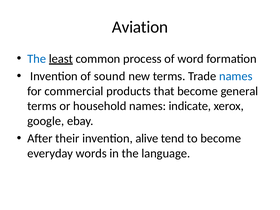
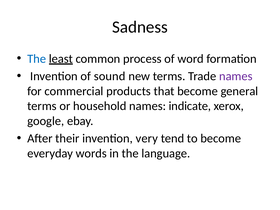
Aviation: Aviation -> Sadness (140, 27)
names colour: blue -> purple (236, 76)
alive: alive -> very (147, 138)
